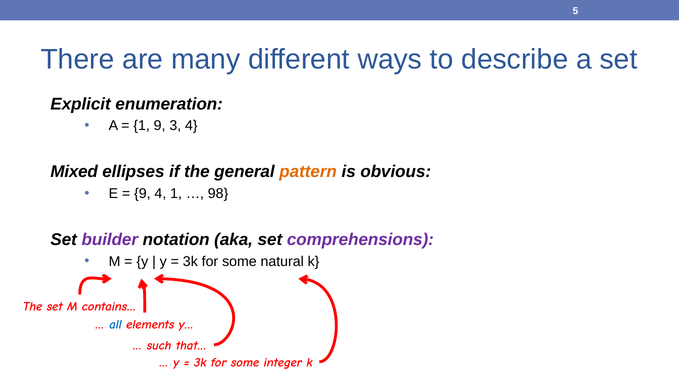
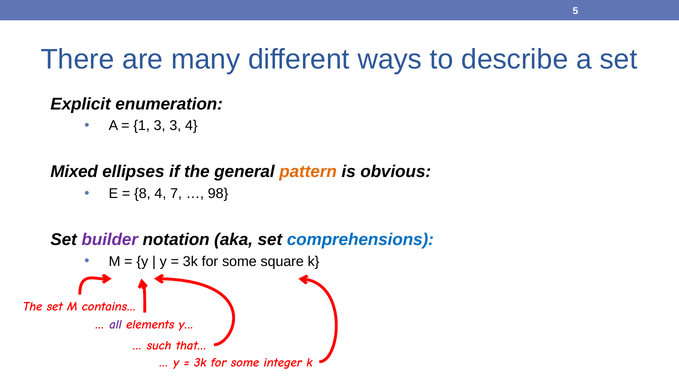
1 9: 9 -> 3 (160, 126)
9: 9 -> 8 (142, 194)
4 1: 1 -> 7 (176, 194)
comprehensions colour: purple -> blue (360, 240)
natural: natural -> square (282, 262)
all colour: blue -> purple (116, 324)
